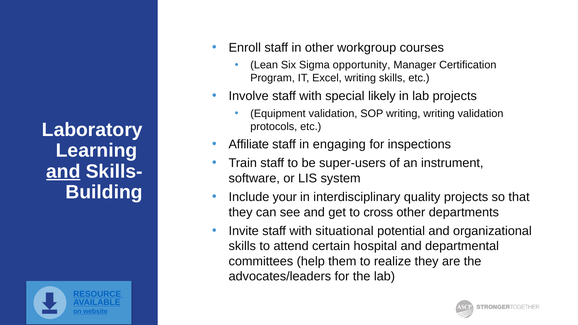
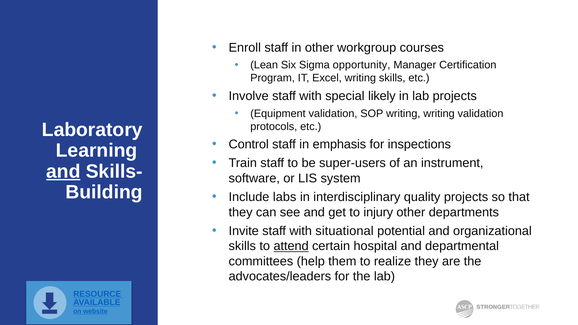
Affiliate: Affiliate -> Control (249, 144)
engaging: engaging -> emphasis (339, 144)
your: your -> labs (285, 197)
cross: cross -> injury (378, 212)
attend underline: none -> present (291, 246)
